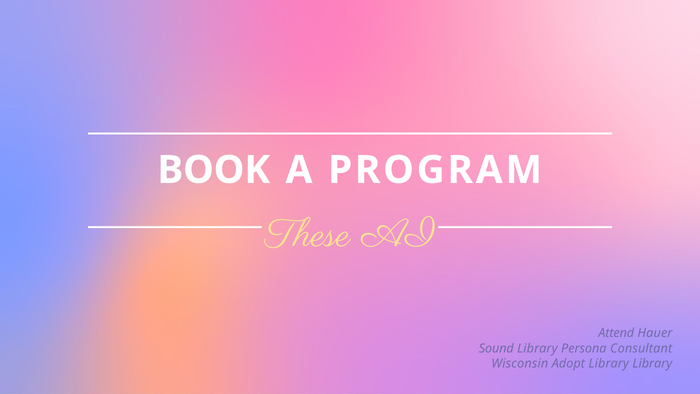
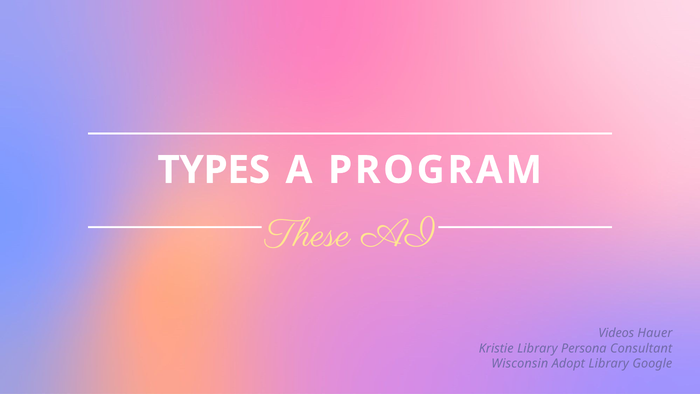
BOOK: BOOK -> TYPES (214, 170)
Attend: Attend -> Videos (616, 333)
Sound: Sound -> Kristie (496, 348)
Library Library: Library -> Google (652, 363)
